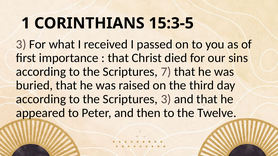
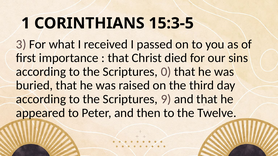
7: 7 -> 0 (166, 72)
Scriptures 3: 3 -> 9 (166, 99)
